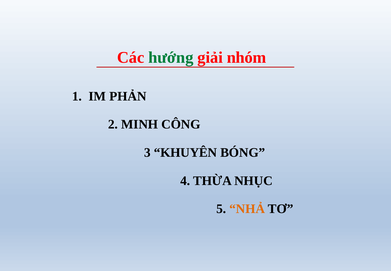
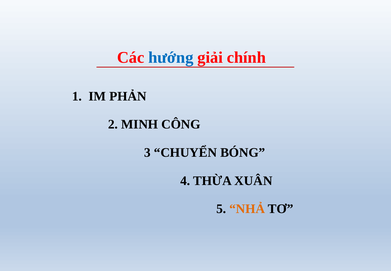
hướng colour: green -> blue (171, 57)
nhóm: nhóm -> chính (246, 57)
KHUYÊN: KHUYÊN -> CHUYỂN (185, 152)
NHỤC: NHỤC -> XUÂN (253, 181)
